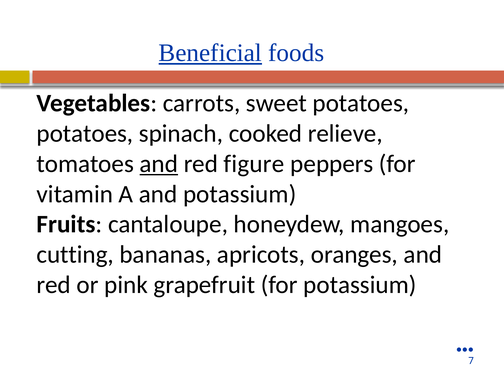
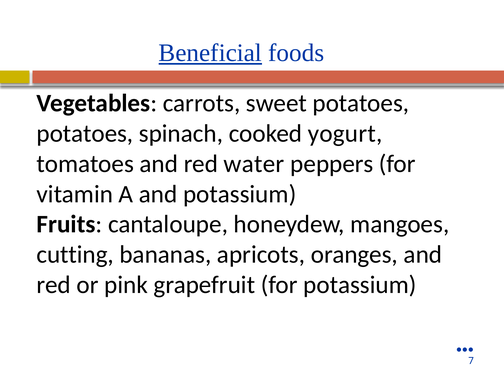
relieve: relieve -> yogurt (345, 134)
and underline: present -> none (159, 164)
figure: figure -> water (254, 164)
